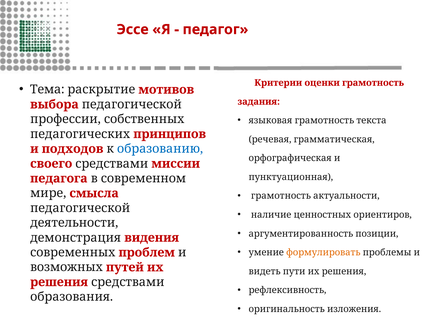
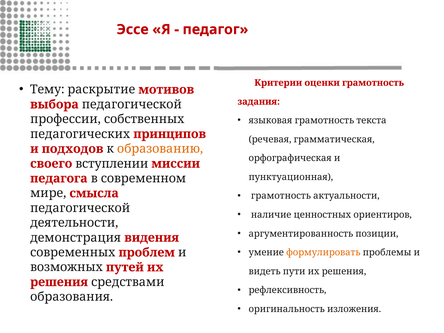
Тема: Тема -> Тему (47, 90)
образованию colour: blue -> orange (160, 149)
средствами: средствами -> вступлении (112, 164)
